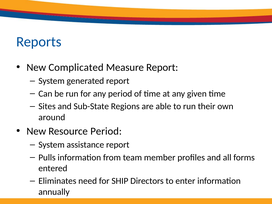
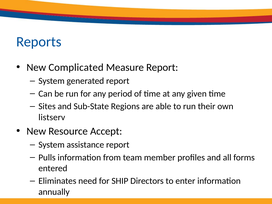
around: around -> listserv (52, 117)
Resource Period: Period -> Accept (106, 131)
